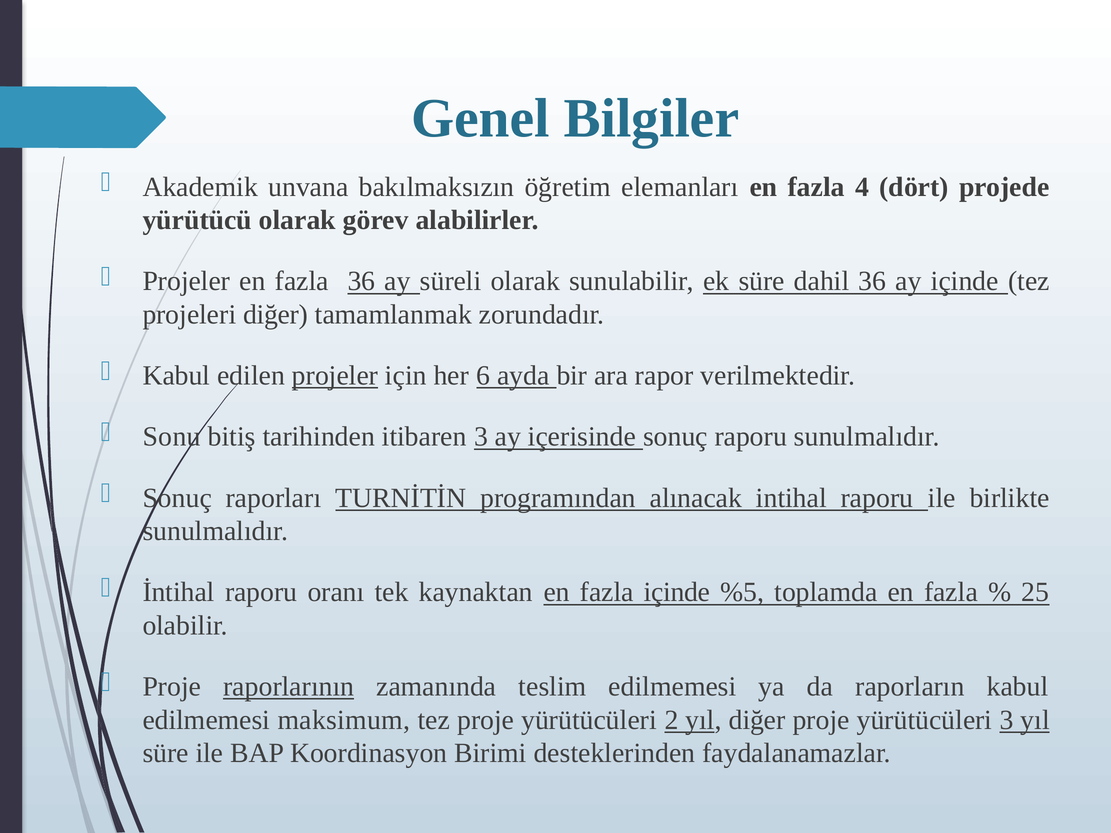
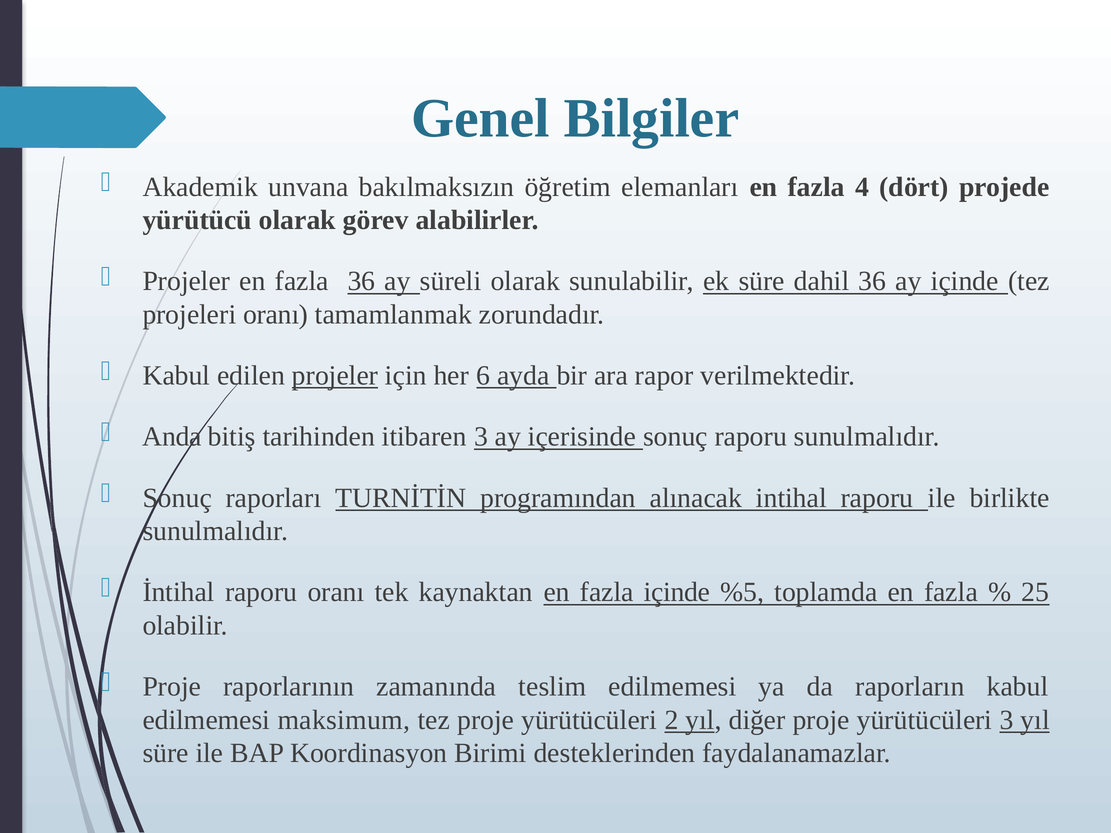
projeleri diğer: diğer -> oranı (276, 315)
Sonu: Sonu -> Anda (172, 437)
raporlarının underline: present -> none (289, 687)
